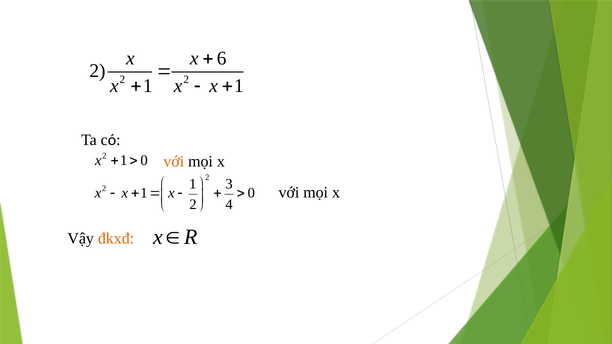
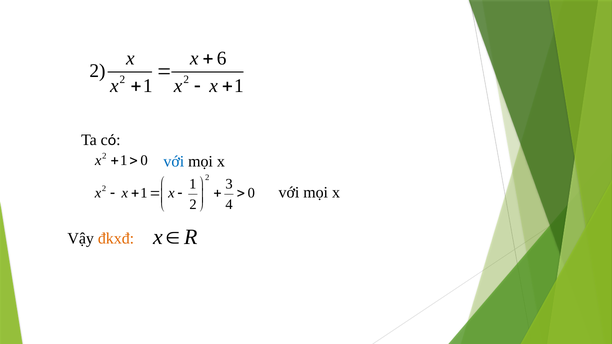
với colour: orange -> blue (174, 162)
